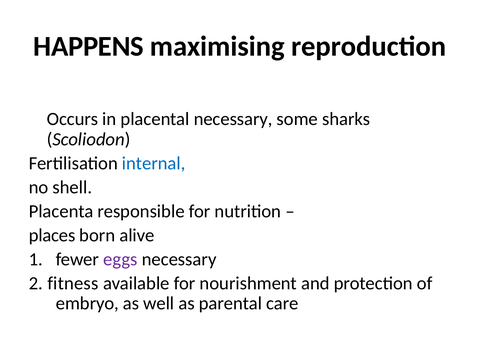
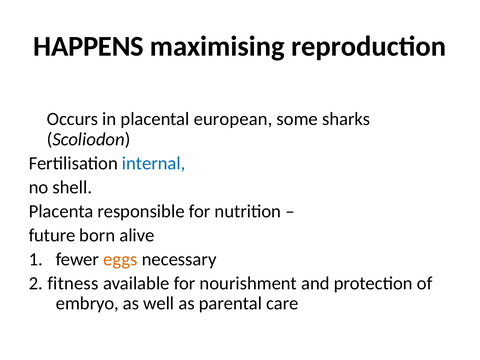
placental necessary: necessary -> european (233, 119)
places: places -> future (52, 235)
eggs colour: purple -> orange (120, 259)
